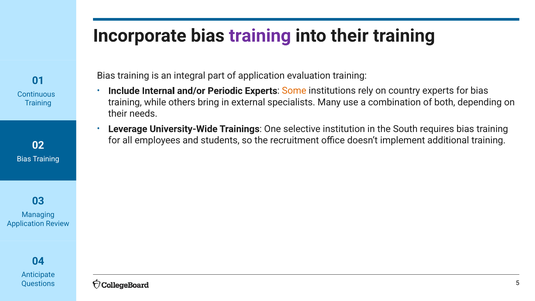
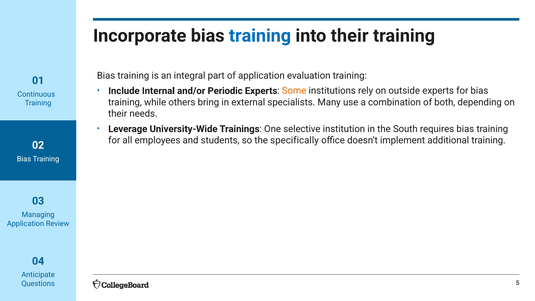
training colour: purple -> blue (260, 36)
country: country -> outside (404, 91)
recruitment: recruitment -> specifically (295, 140)
